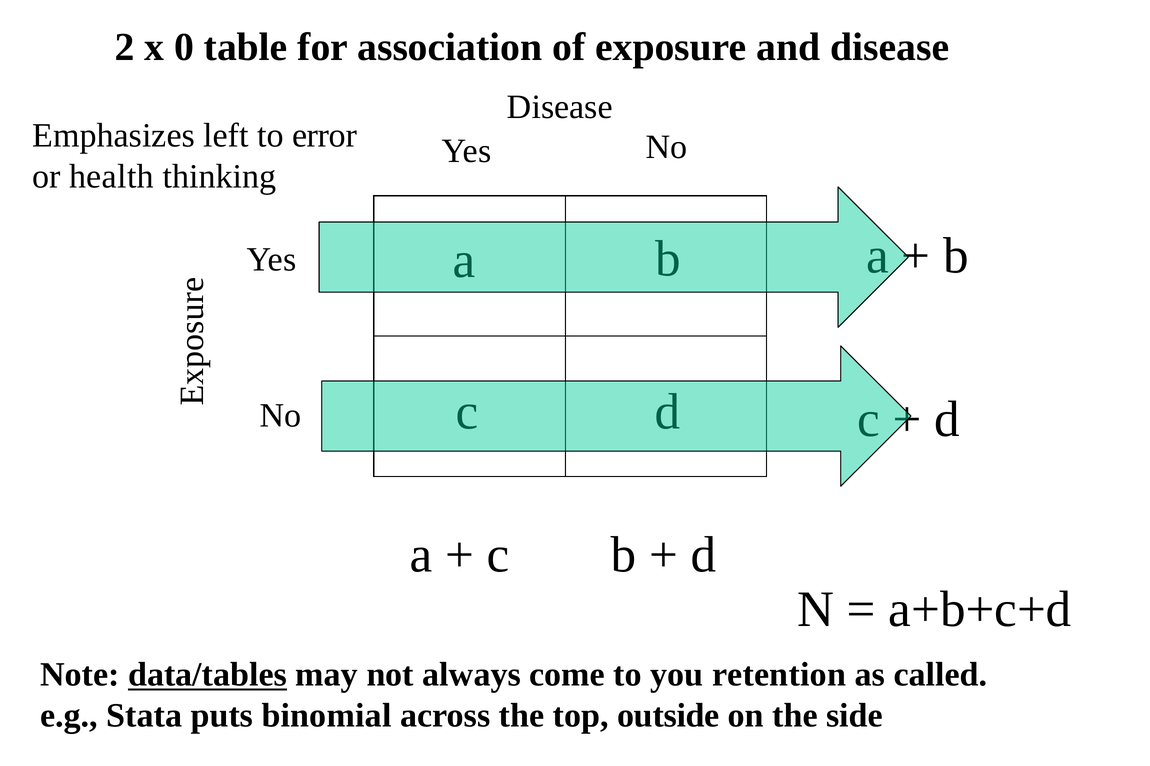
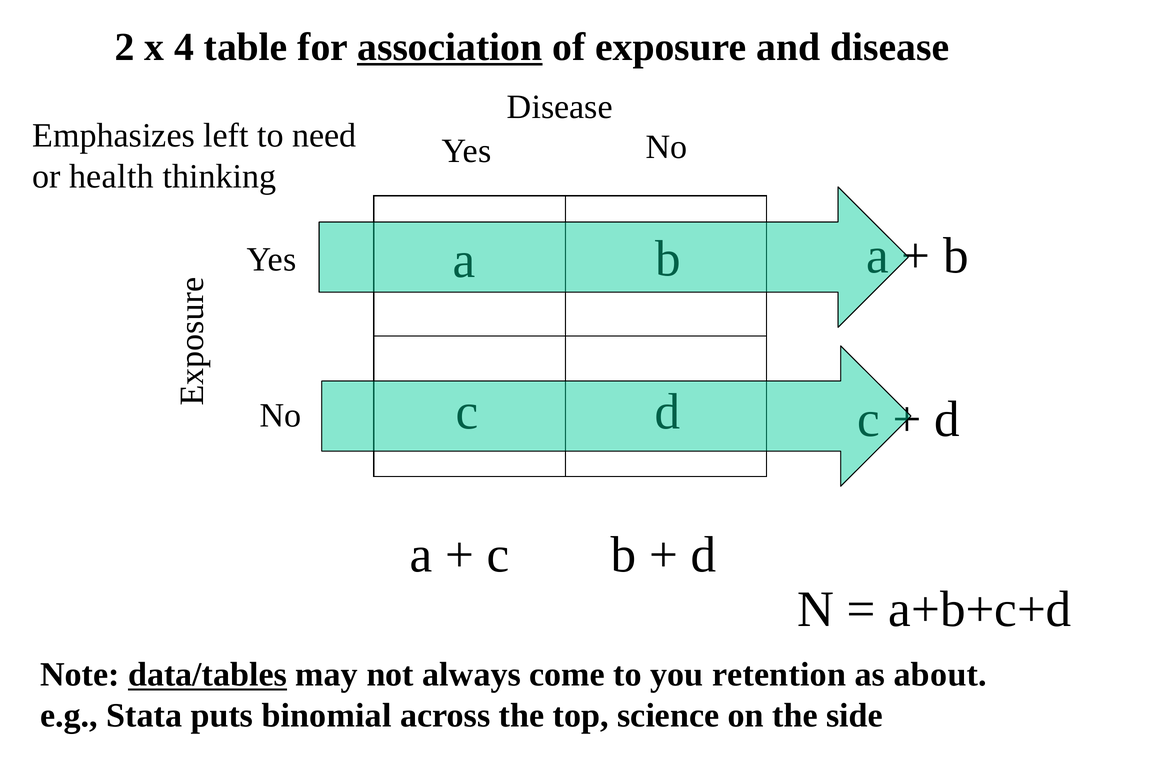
0: 0 -> 4 (184, 47)
association underline: none -> present (450, 47)
error: error -> need (324, 136)
called: called -> about (940, 675)
outside: outside -> science (668, 716)
